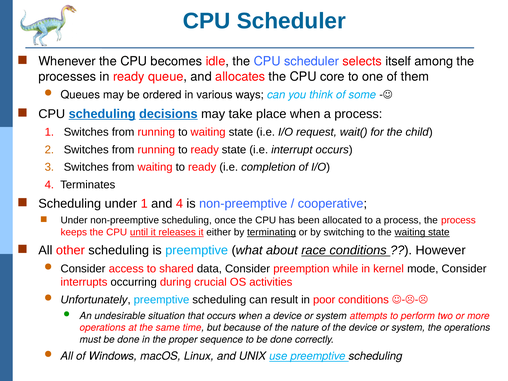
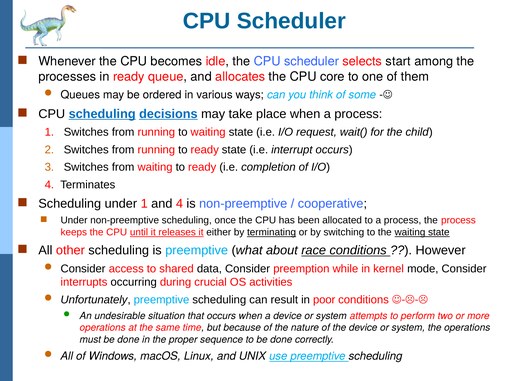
itself: itself -> start (398, 61)
